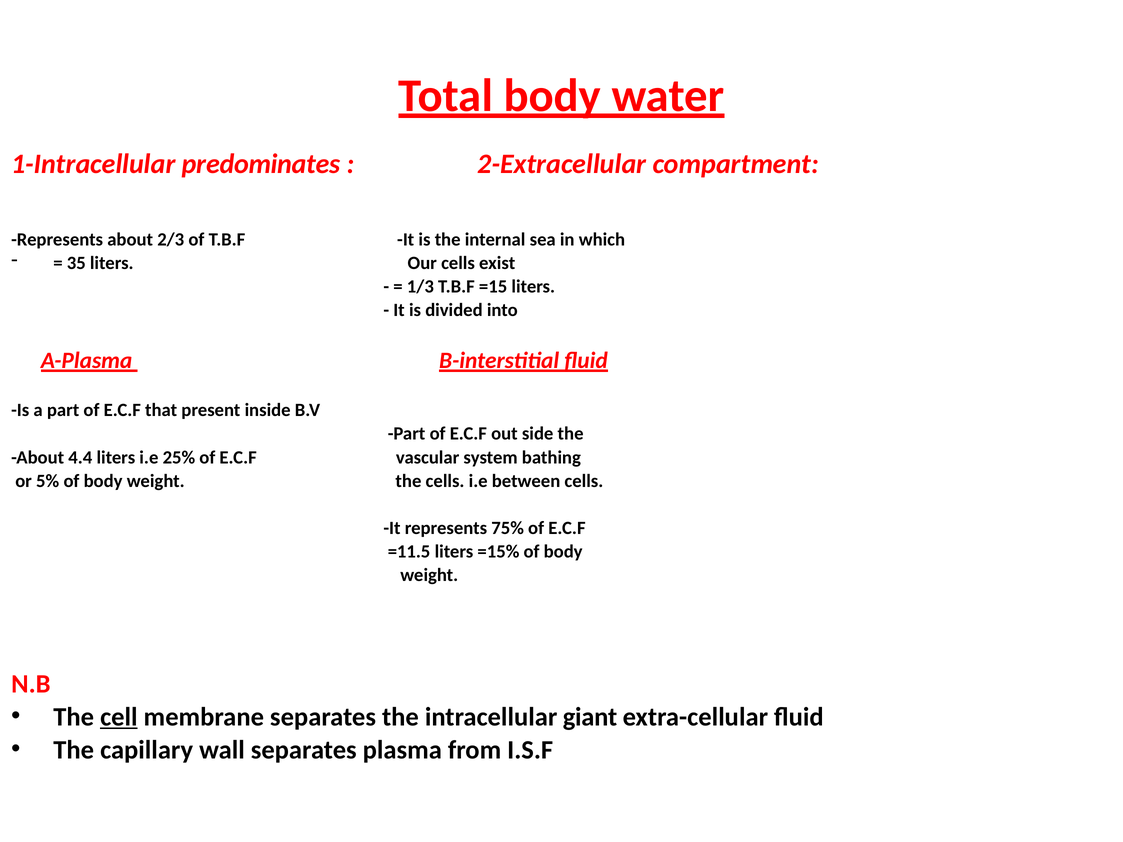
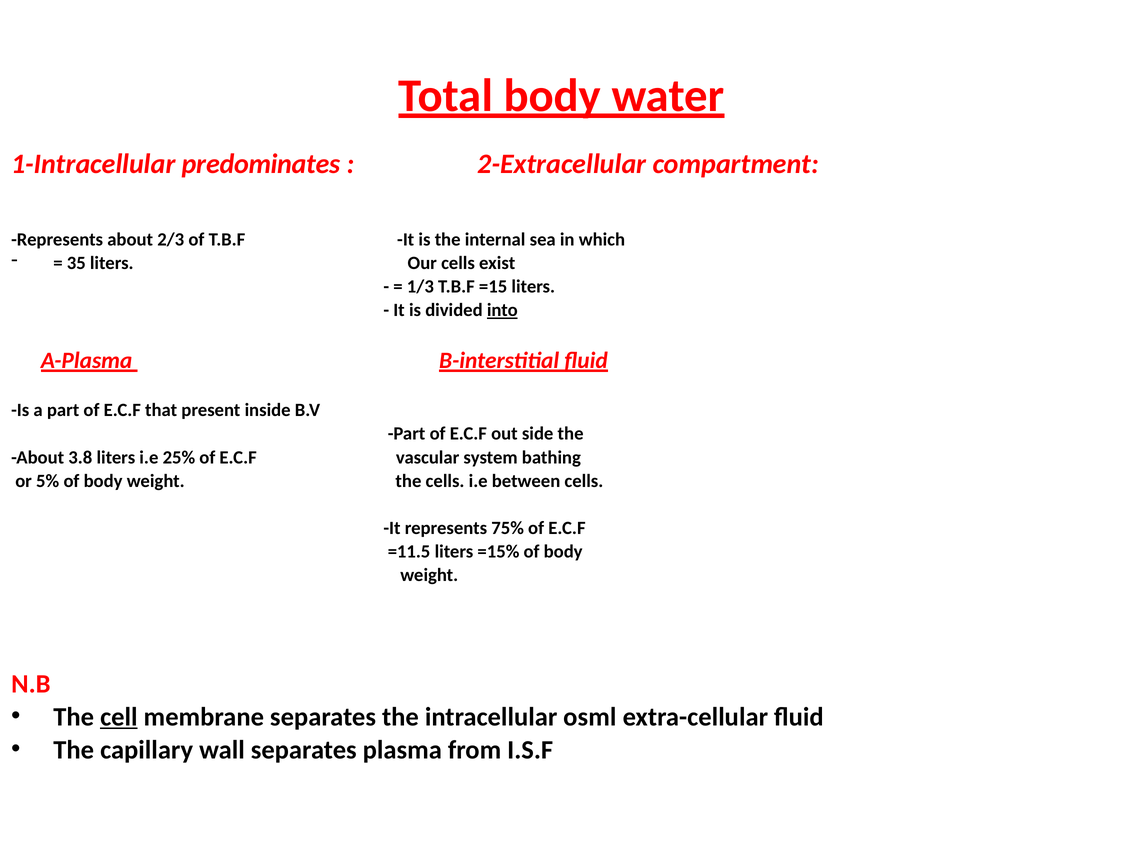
into underline: none -> present (502, 310)
4.4: 4.4 -> 3.8 (80, 457)
giant: giant -> osml (590, 717)
